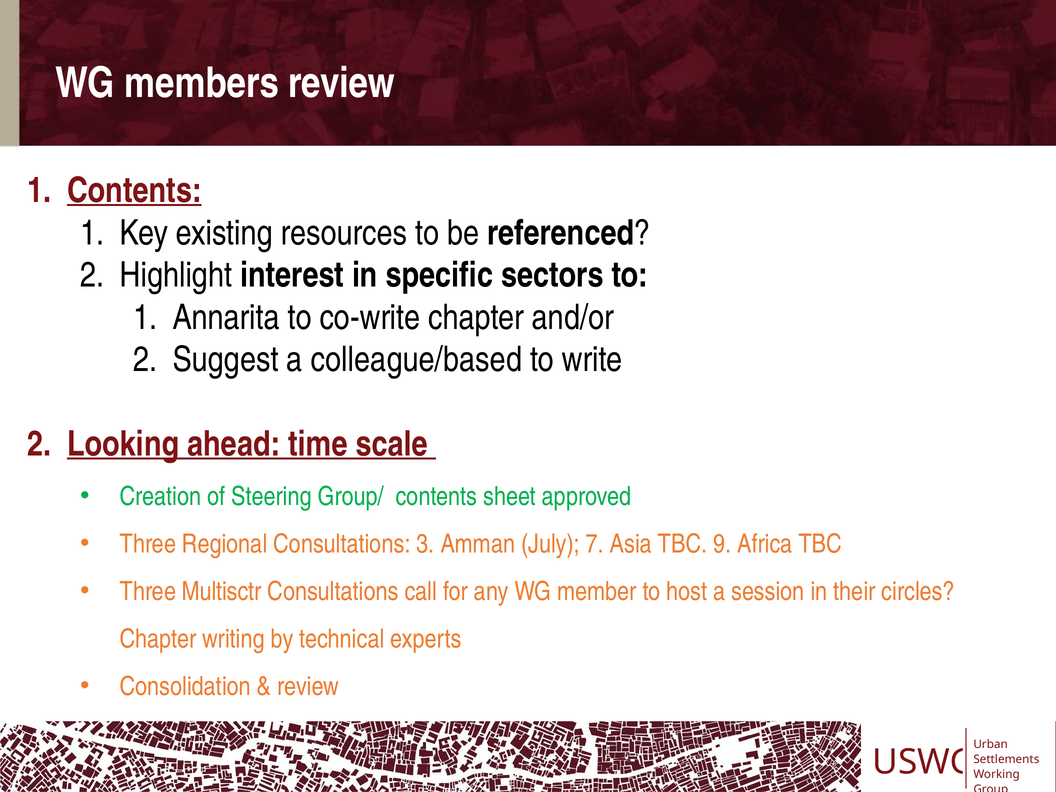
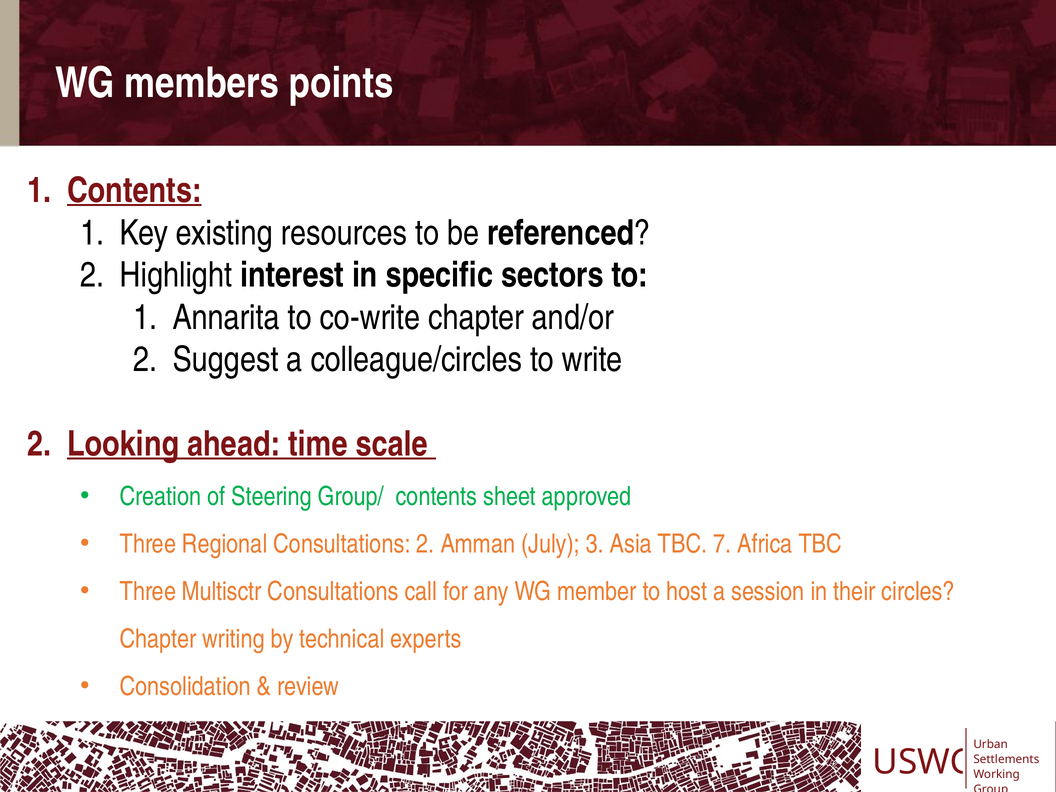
members review: review -> points (341, 83)
colleague/based: colleague/based -> colleague/circles (416, 360)
Consultations 3: 3 -> 2 (425, 544)
7: 7 -> 3 (595, 544)
9: 9 -> 7 (722, 544)
